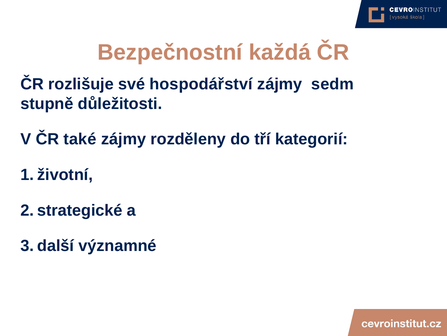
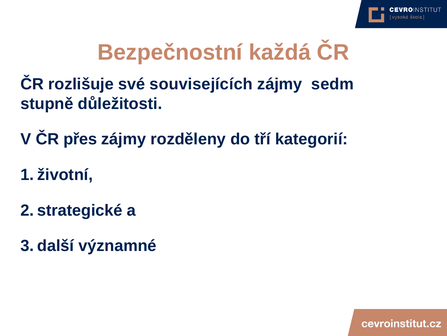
hospodářství: hospodářství -> souvisejících (201, 84)
také: také -> přes (80, 139)
